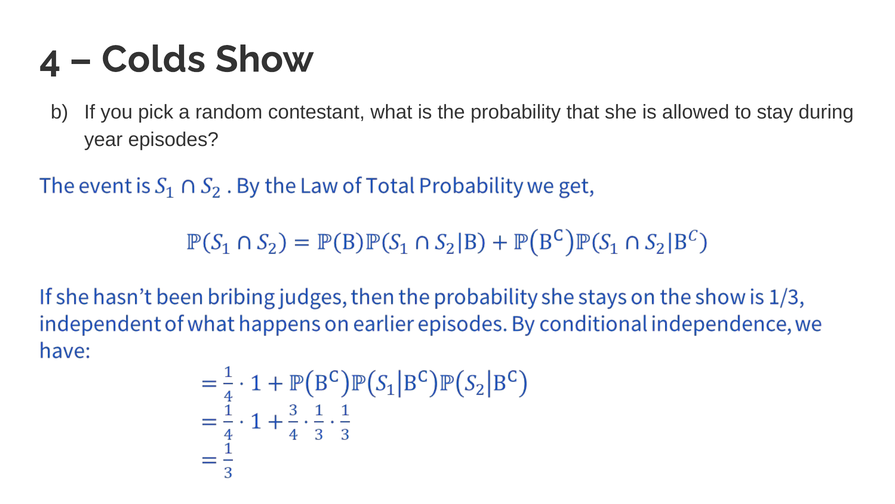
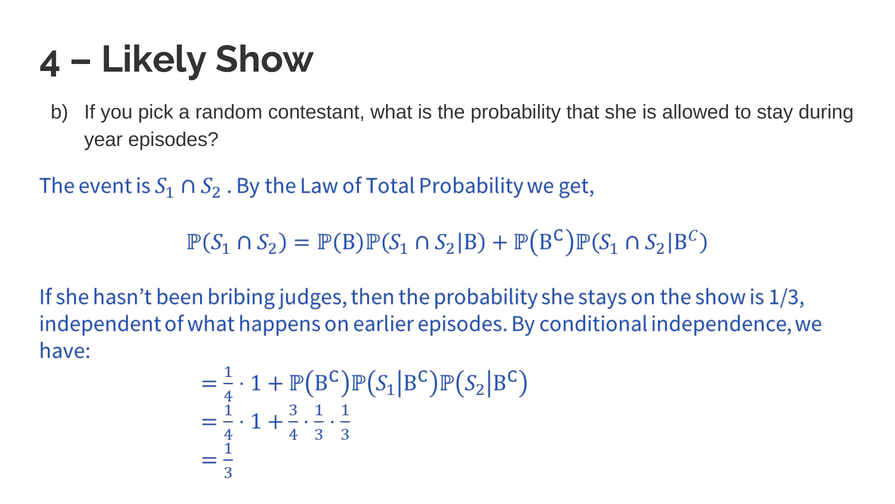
Colds: Colds -> Likely (154, 59)
